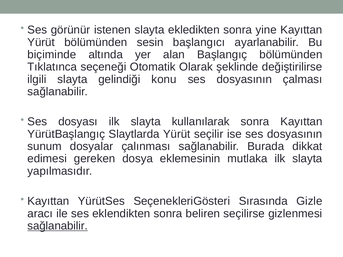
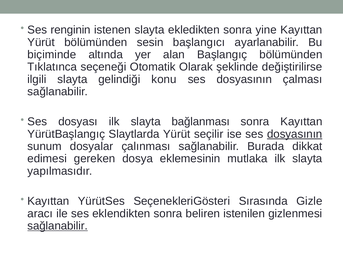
görünür: görünür -> renginin (71, 30)
kullanılarak: kullanılarak -> bağlanması (201, 122)
dosyasının underline: none -> present (295, 134)
seçilirse: seçilirse -> istenilen (244, 214)
